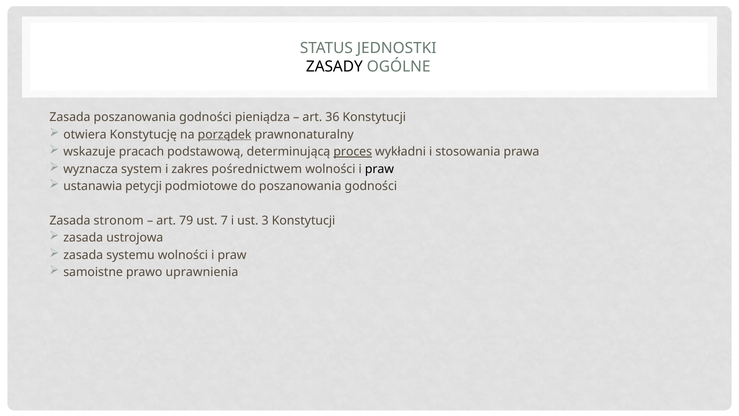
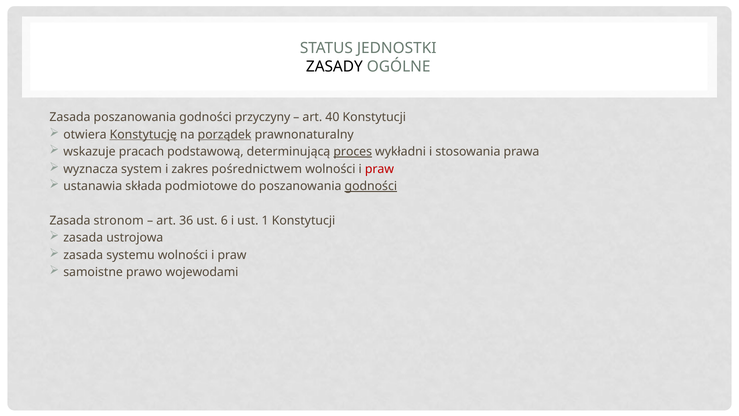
pieniądza: pieniądza -> przyczyny (263, 117)
36: 36 -> 40 (332, 117)
Konstytucję underline: none -> present (143, 134)
praw colour: black -> red (379, 169)
petycji: petycji -> składa (144, 186)
godności underline: none -> present (371, 186)
79: 79 -> 36 (186, 221)
7: 7 -> 6 (224, 221)
3: 3 -> 1 (265, 221)
uprawnienia: uprawnienia -> wojewodami (202, 272)
